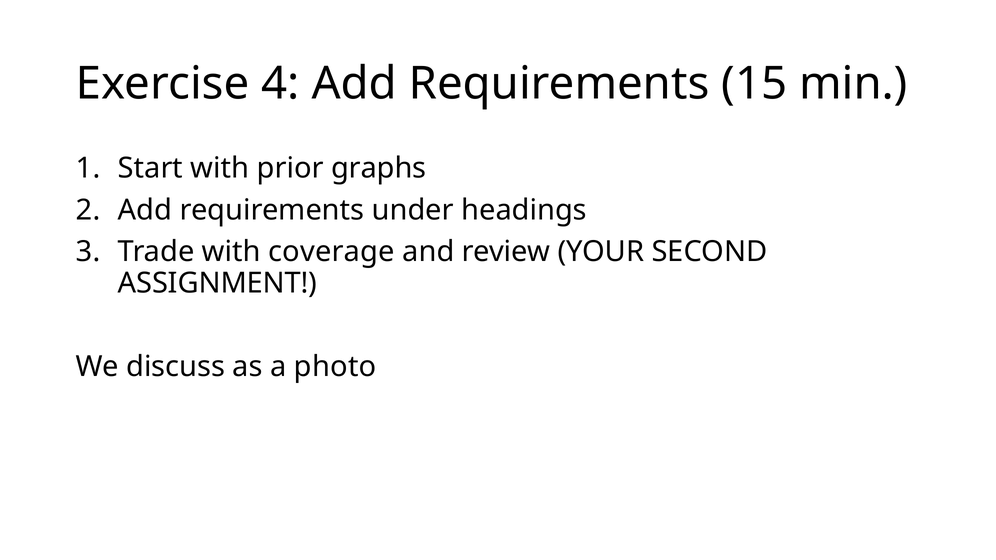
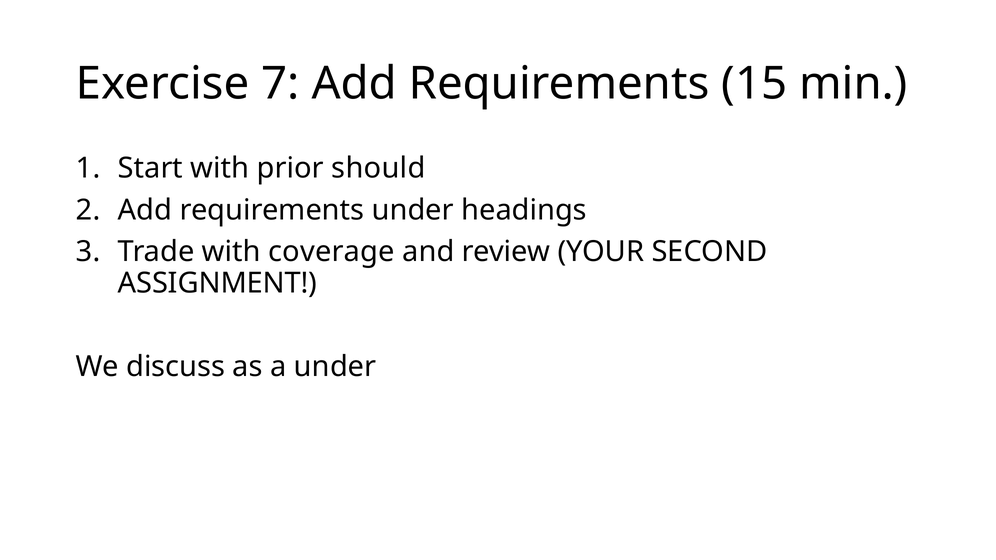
4: 4 -> 7 (281, 84)
graphs: graphs -> should (379, 168)
a photo: photo -> under (335, 367)
